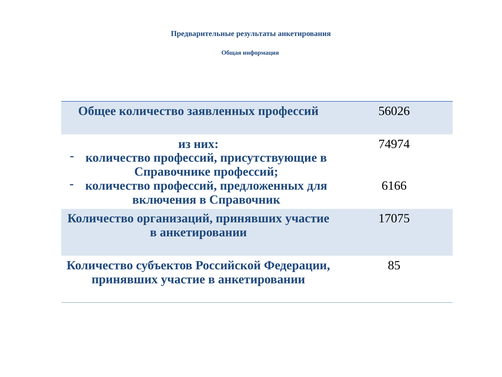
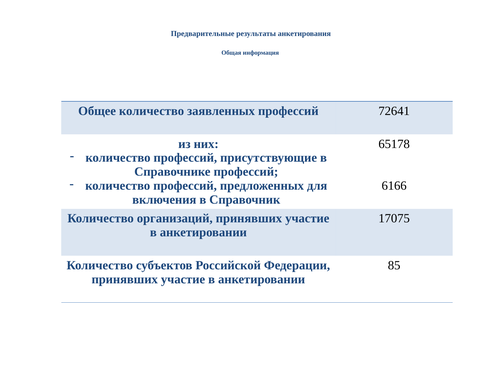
56026: 56026 -> 72641 (394, 111)
74974: 74974 -> 65178 (394, 144)
